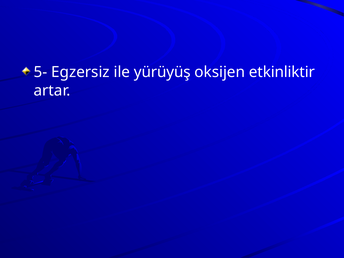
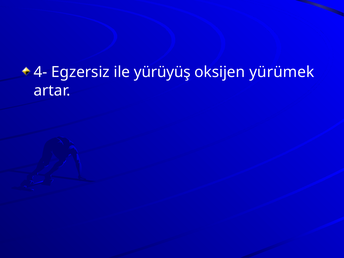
5-: 5- -> 4- (40, 72)
etkinliktir: etkinliktir -> yürümek (282, 72)
